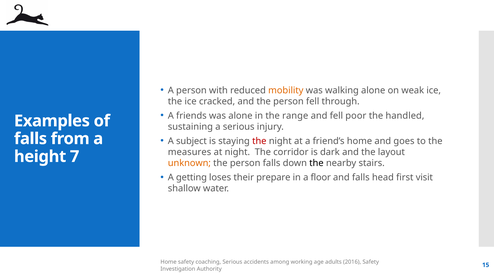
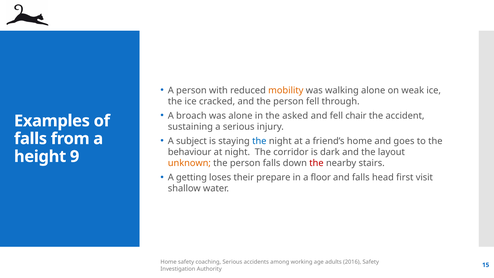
friends: friends -> broach (191, 116)
range: range -> asked (295, 116)
poor: poor -> chair (356, 116)
handled: handled -> accident (405, 116)
the colour: red -> blue (259, 141)
measures: measures -> behaviour (190, 152)
7: 7 -> 9 (75, 156)
the colour: black -> red (316, 163)
